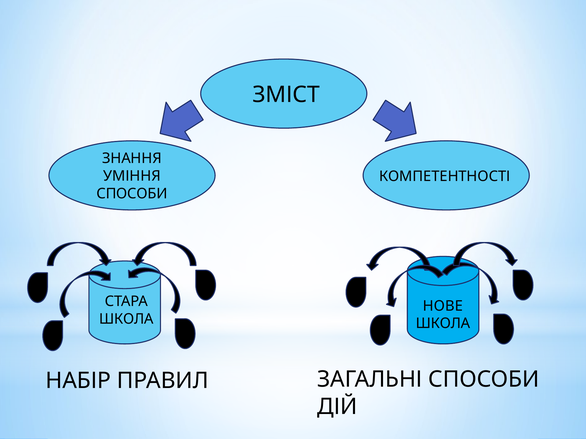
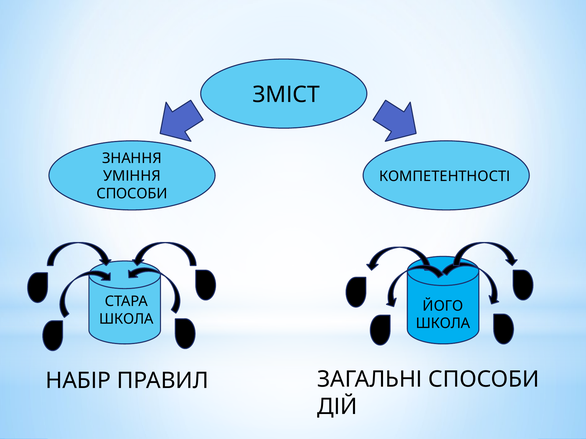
НОВЕ: НОВЕ -> ЙОГО (443, 306)
